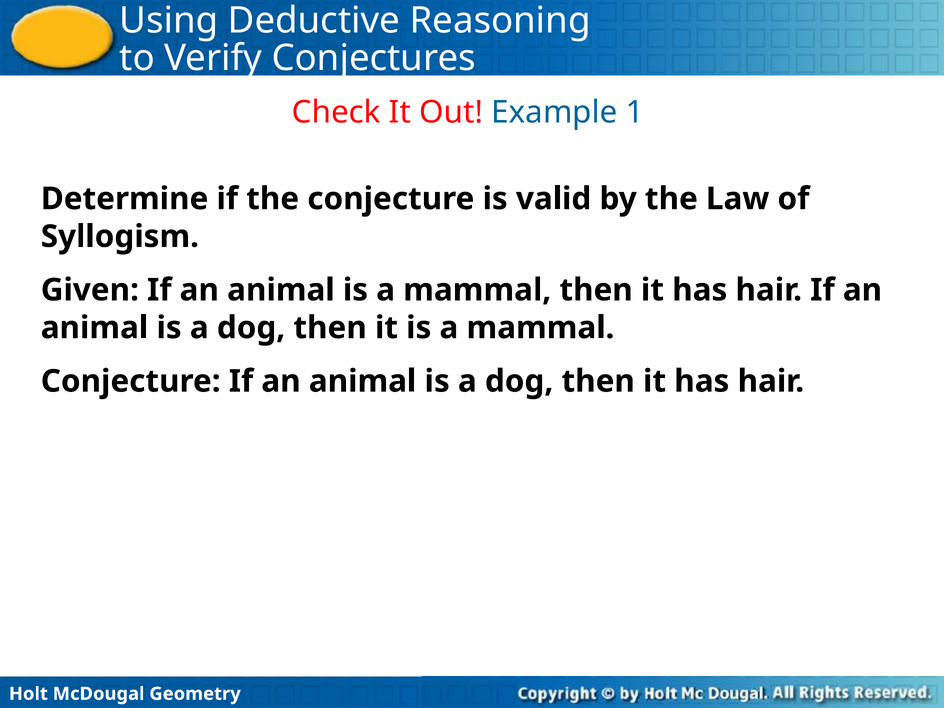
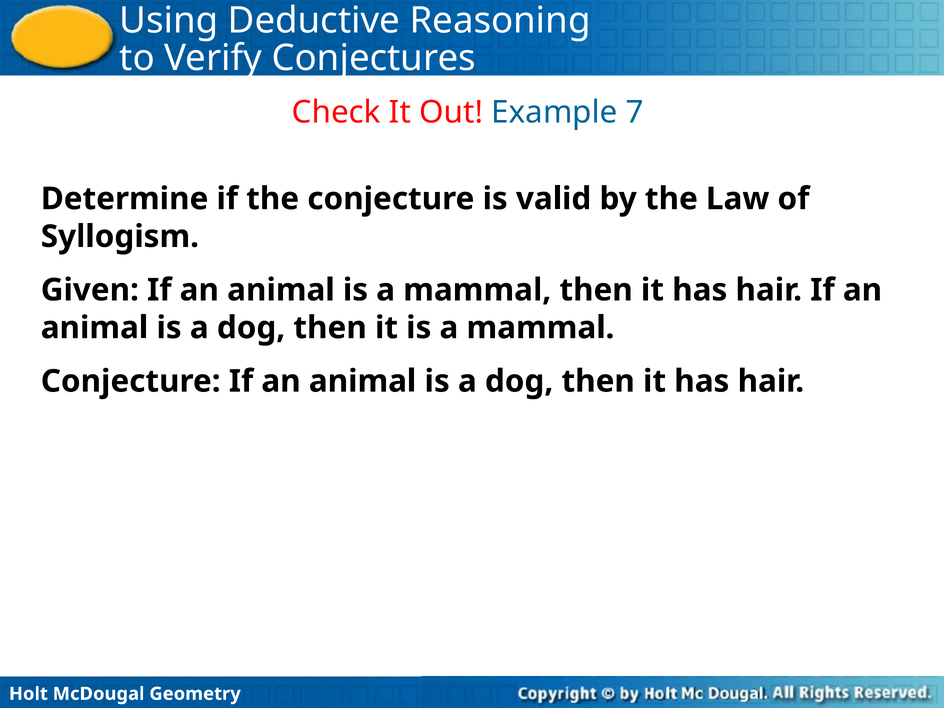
1: 1 -> 7 (635, 112)
